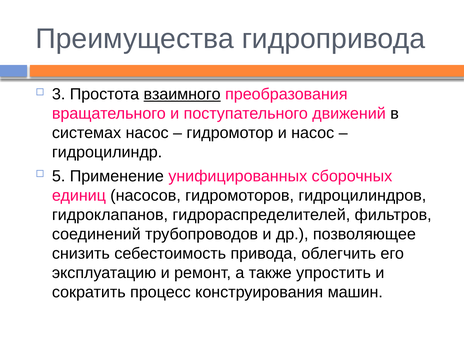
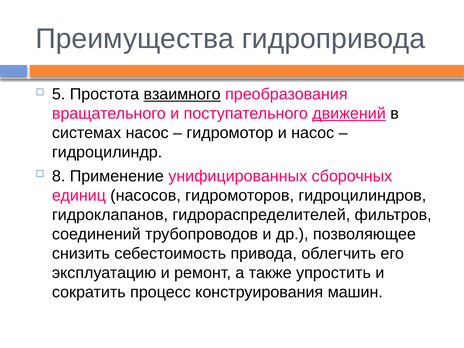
3: 3 -> 5 (59, 94)
движений underline: none -> present (349, 114)
5: 5 -> 8 (59, 176)
